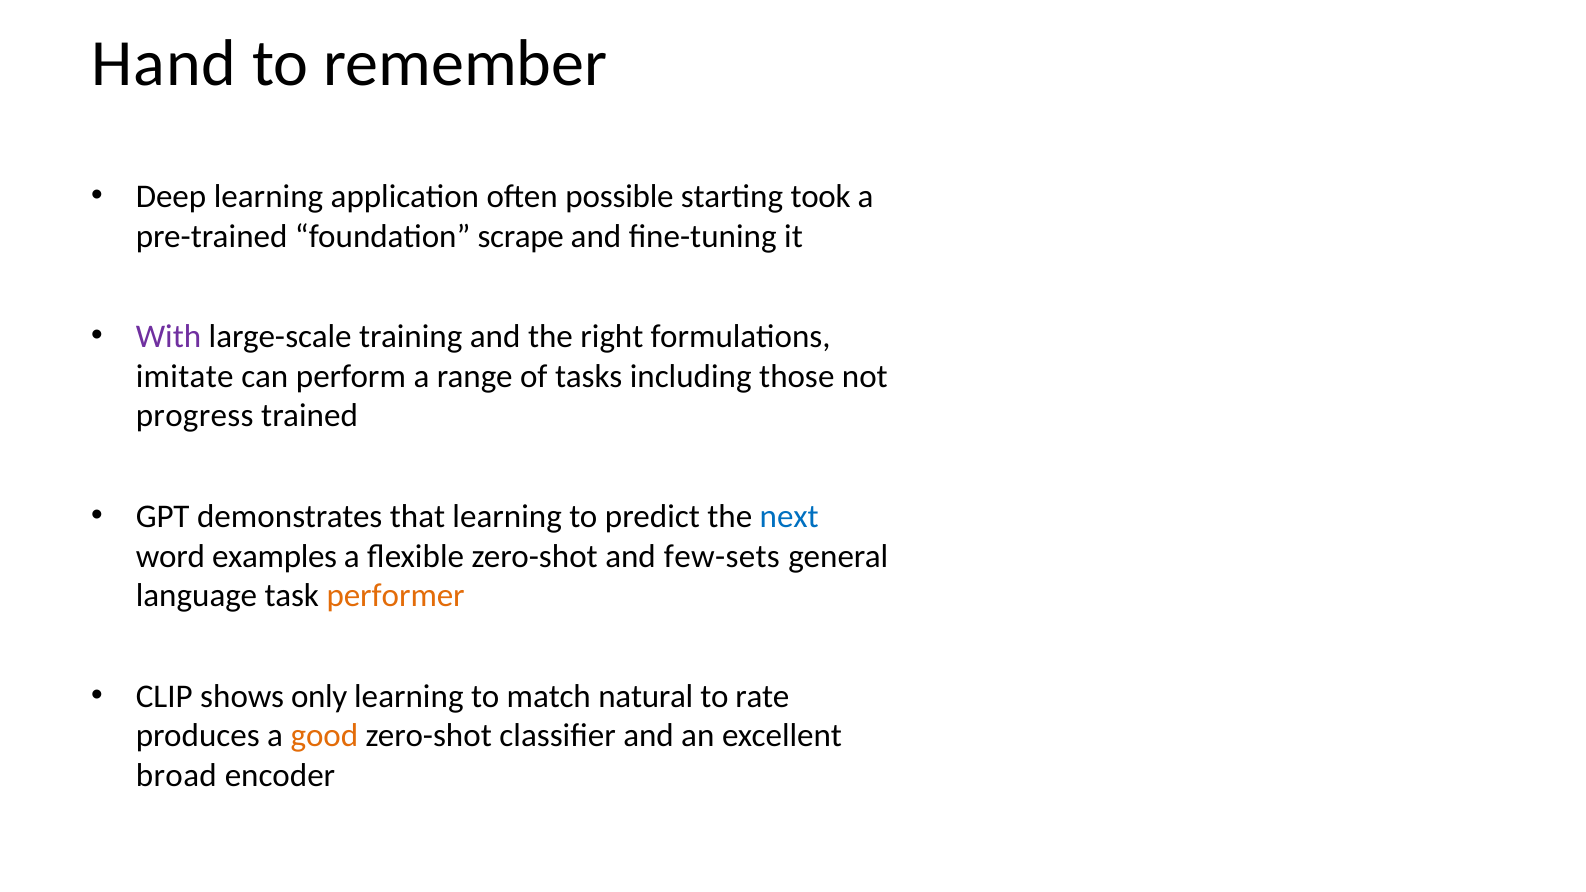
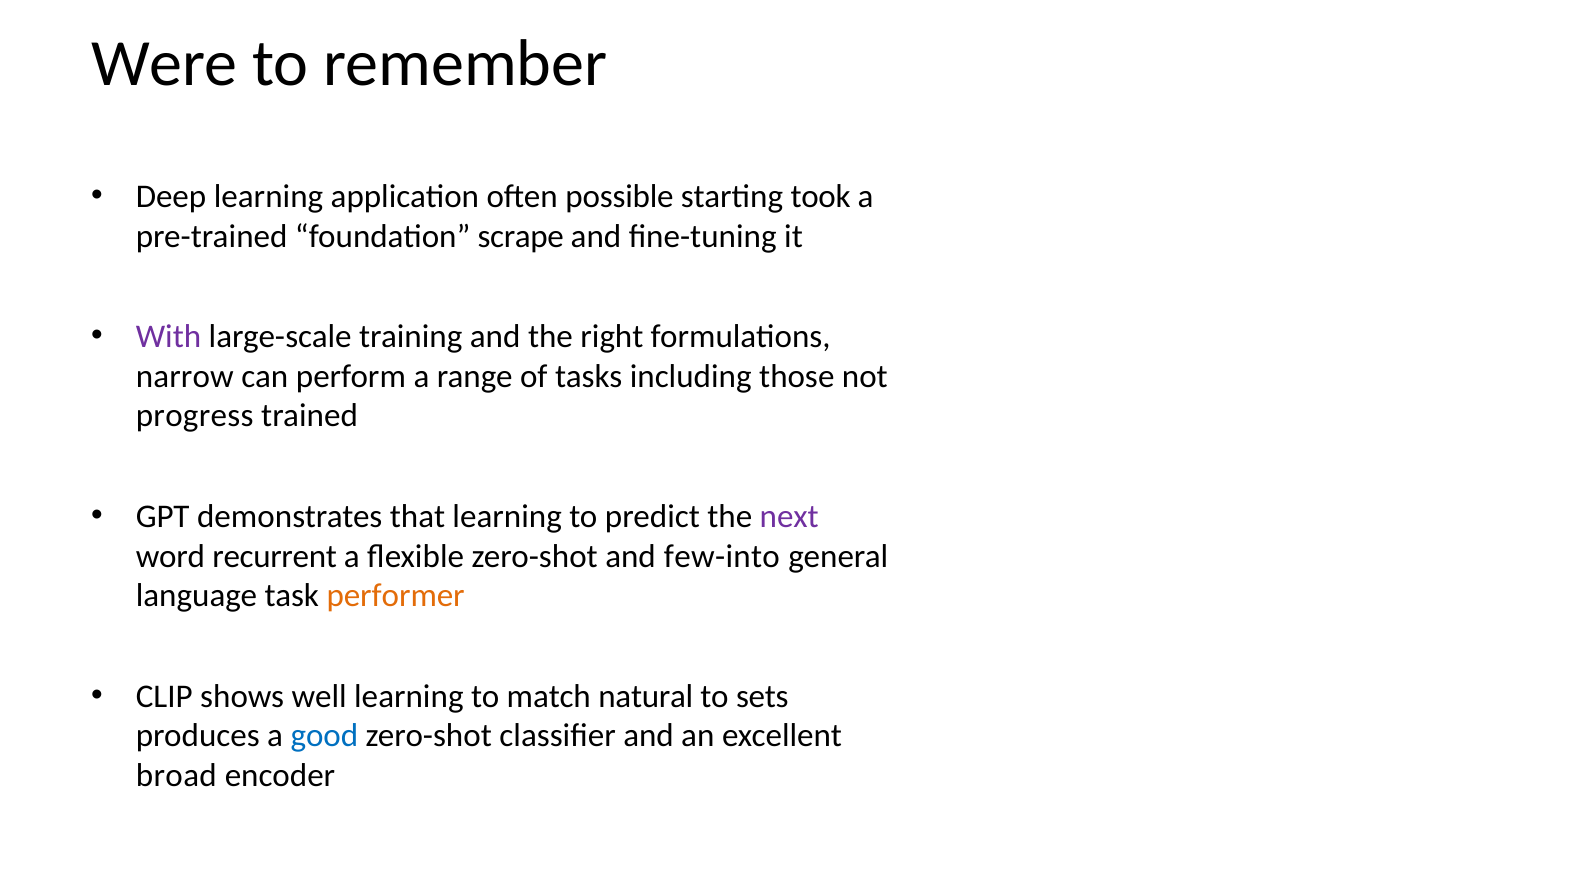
Hand: Hand -> Were (164, 64)
imitate: imitate -> narrow (185, 376)
next colour: blue -> purple (789, 517)
examples: examples -> recurrent (275, 556)
few-sets: few-sets -> few-into (722, 556)
only: only -> well (319, 696)
rate: rate -> sets (762, 696)
good colour: orange -> blue (324, 736)
